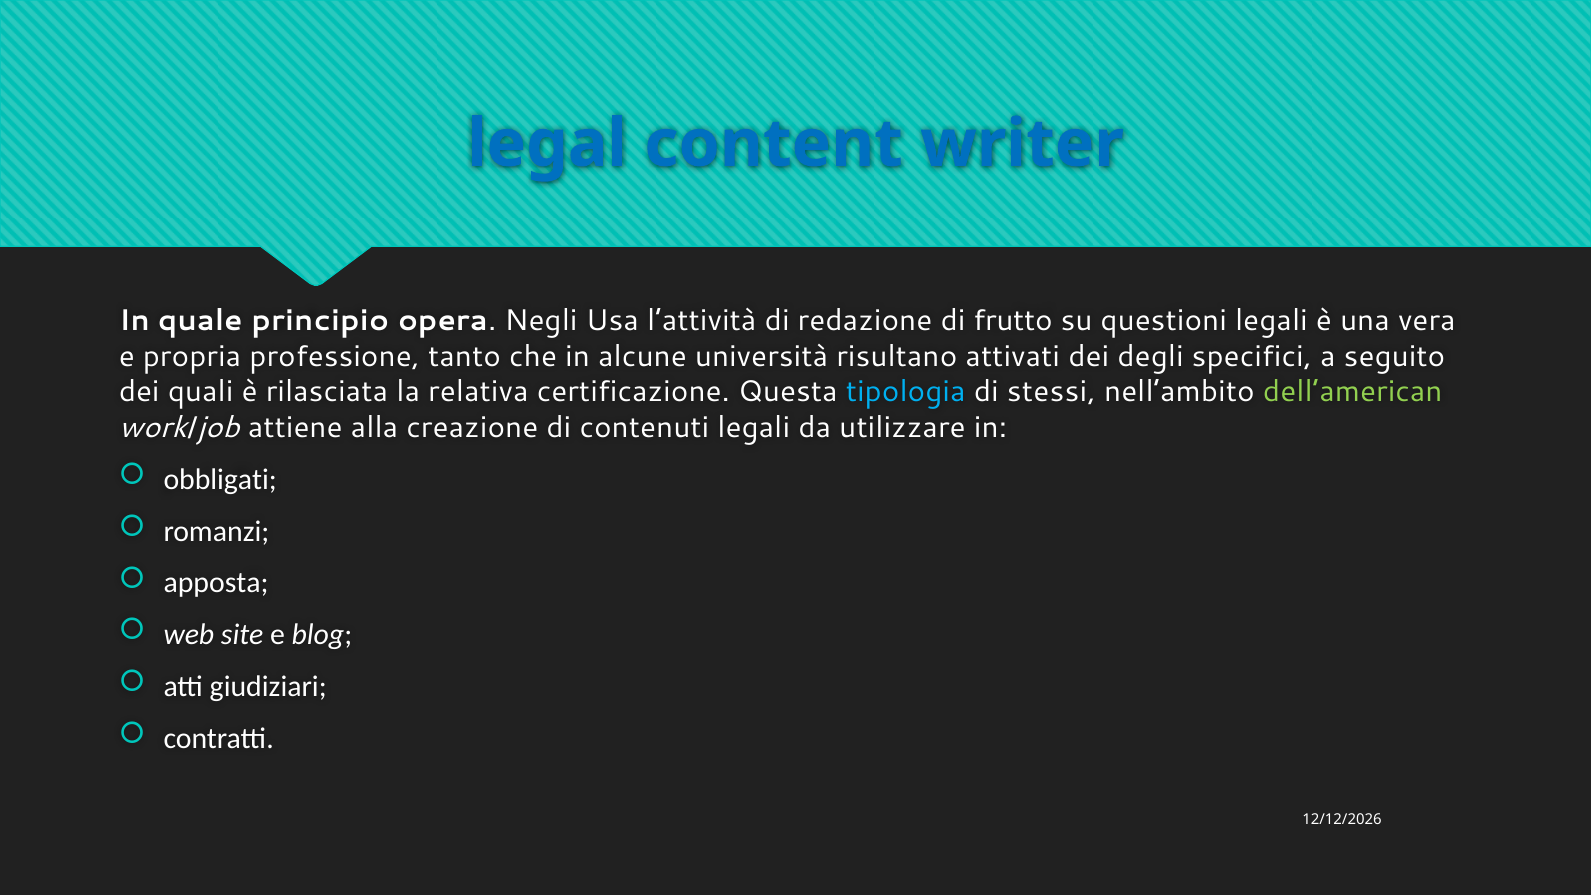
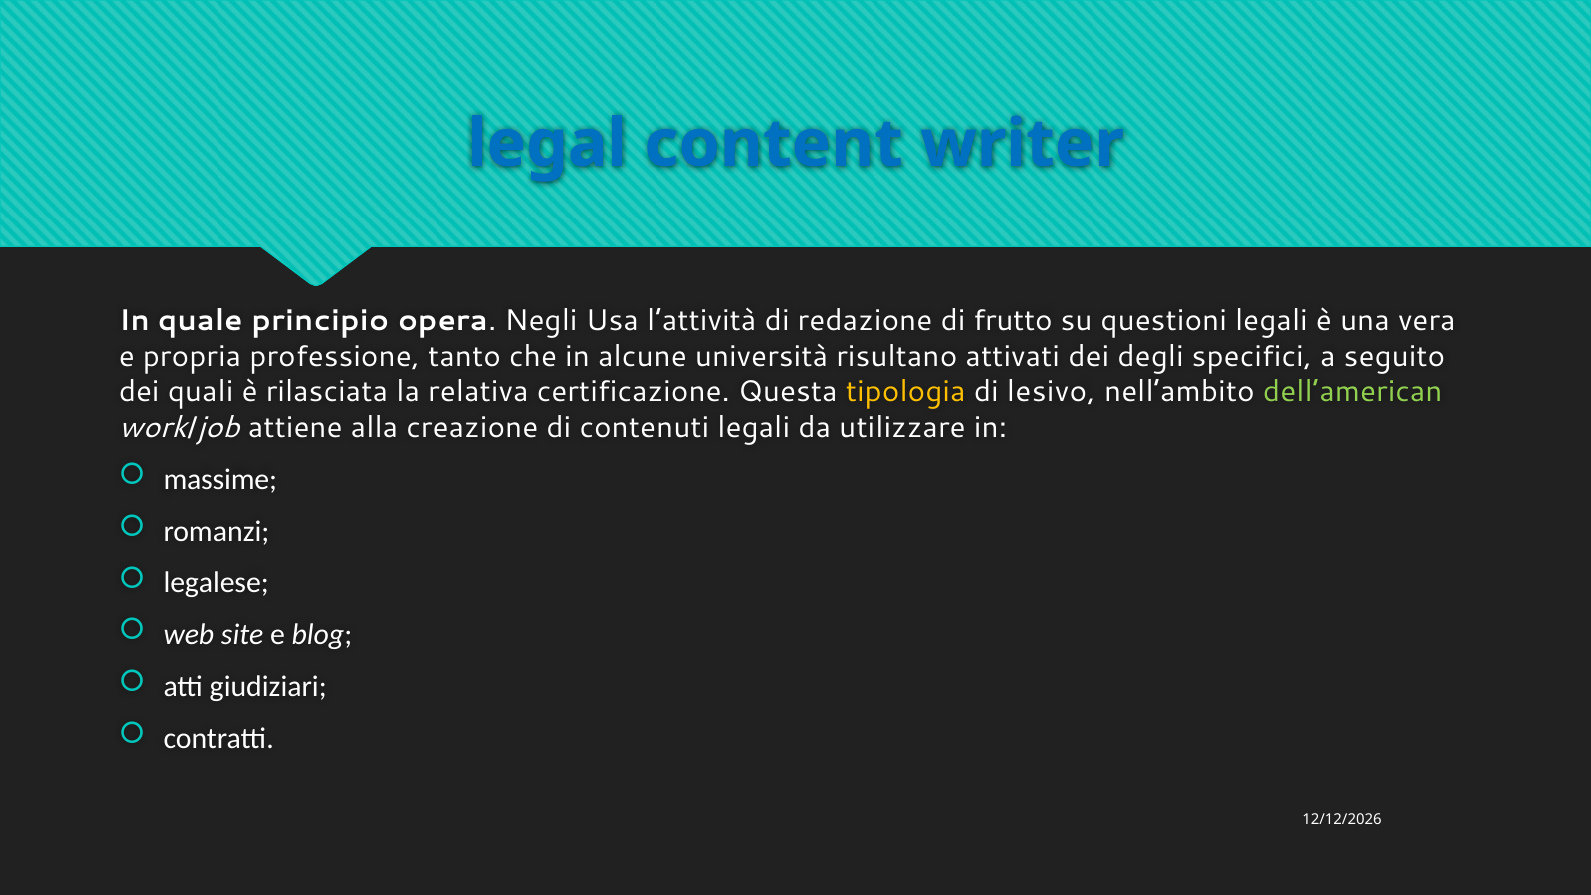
tipologia colour: light blue -> yellow (906, 392)
stessi: stessi -> lesivo (1051, 392)
obbligati: obbligati -> massime (220, 480)
apposta: apposta -> legalese (216, 583)
